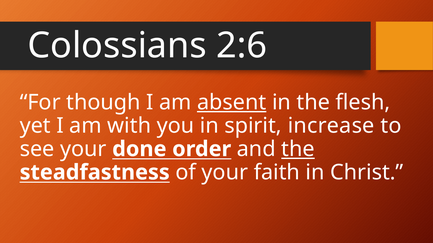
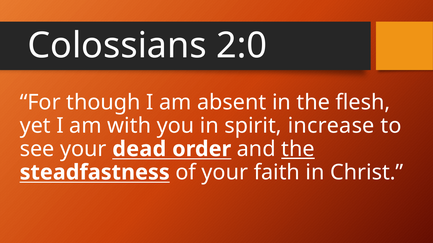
2:6: 2:6 -> 2:0 (242, 46)
absent underline: present -> none (232, 103)
done: done -> dead (139, 149)
